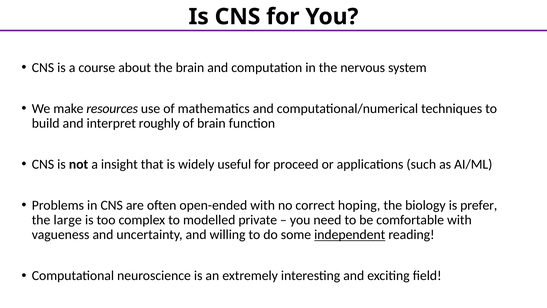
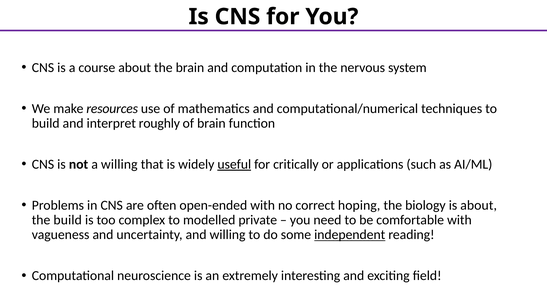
a insight: insight -> willing (119, 164)
useful underline: none -> present (234, 164)
proceed: proceed -> critically (296, 164)
is prefer: prefer -> about (479, 205)
the large: large -> build (68, 220)
